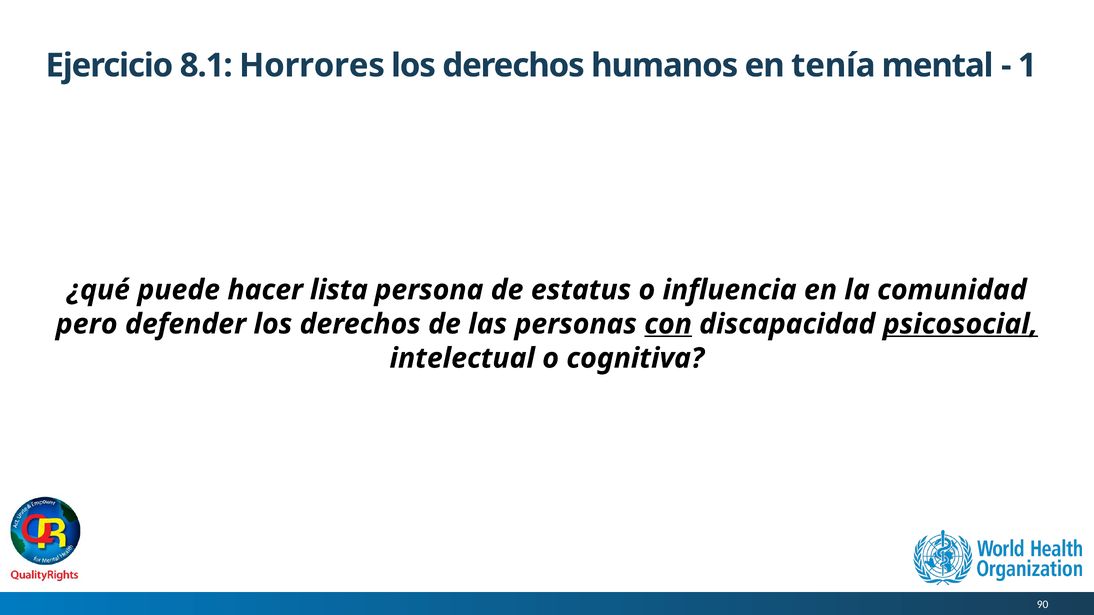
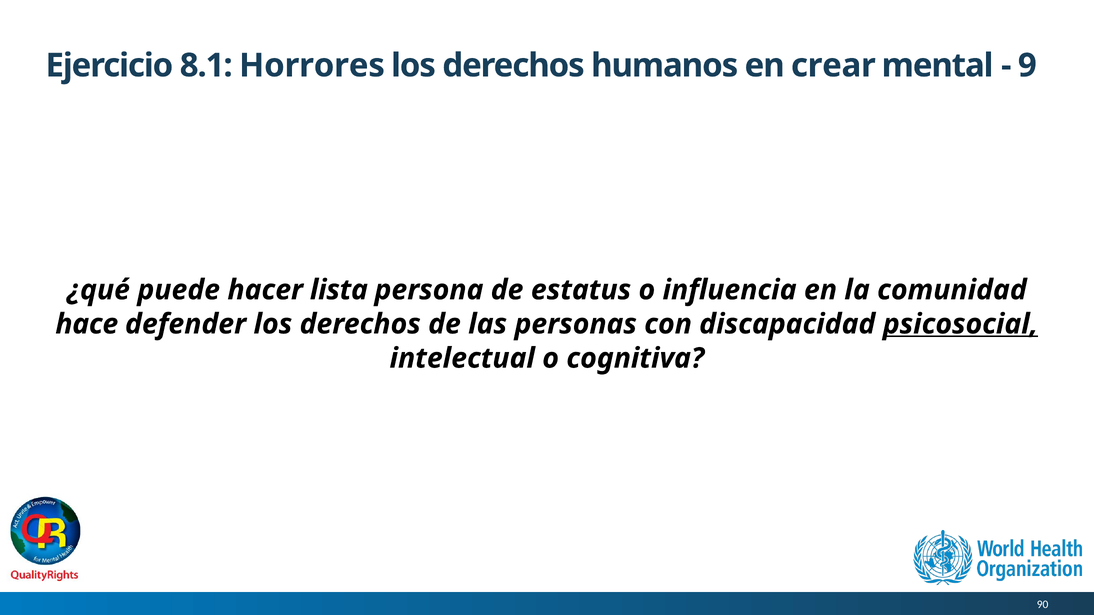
tenía: tenía -> crear (833, 66)
1: 1 -> 9 (1027, 66)
pero: pero -> hace (87, 324)
con underline: present -> none (668, 324)
